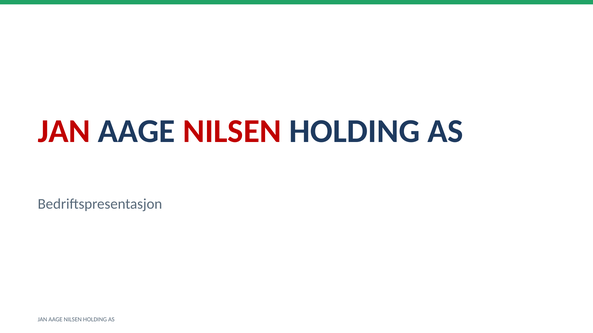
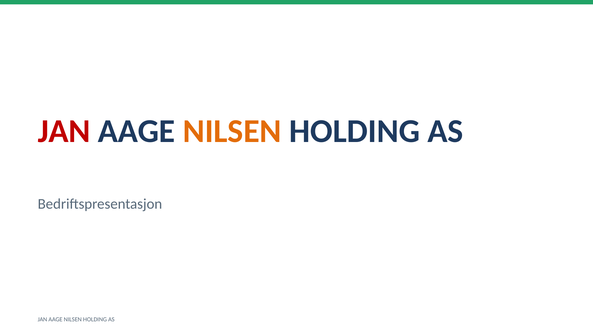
NILSEN colour: red -> orange (232, 132)
